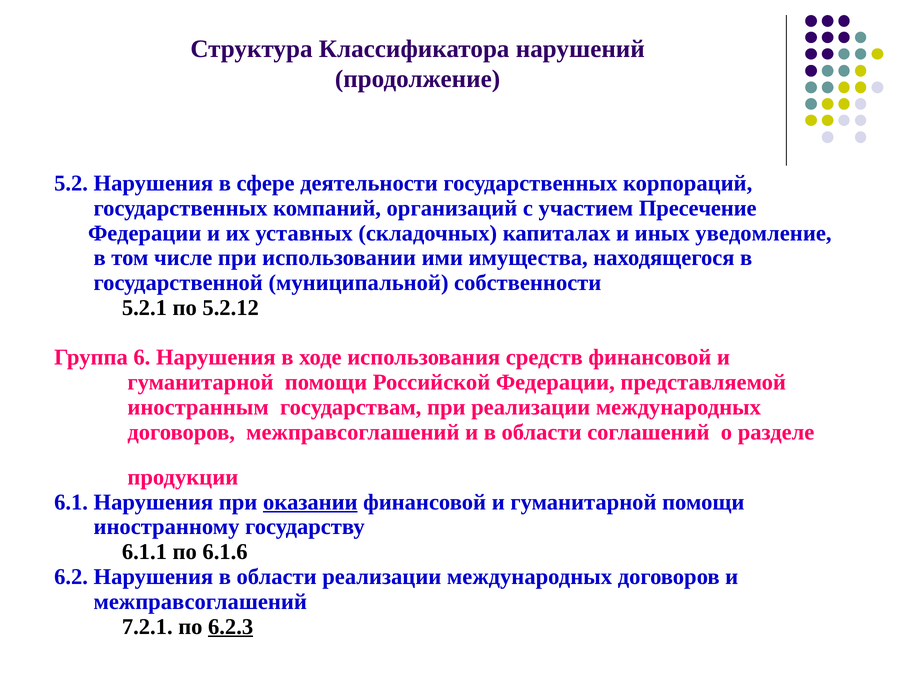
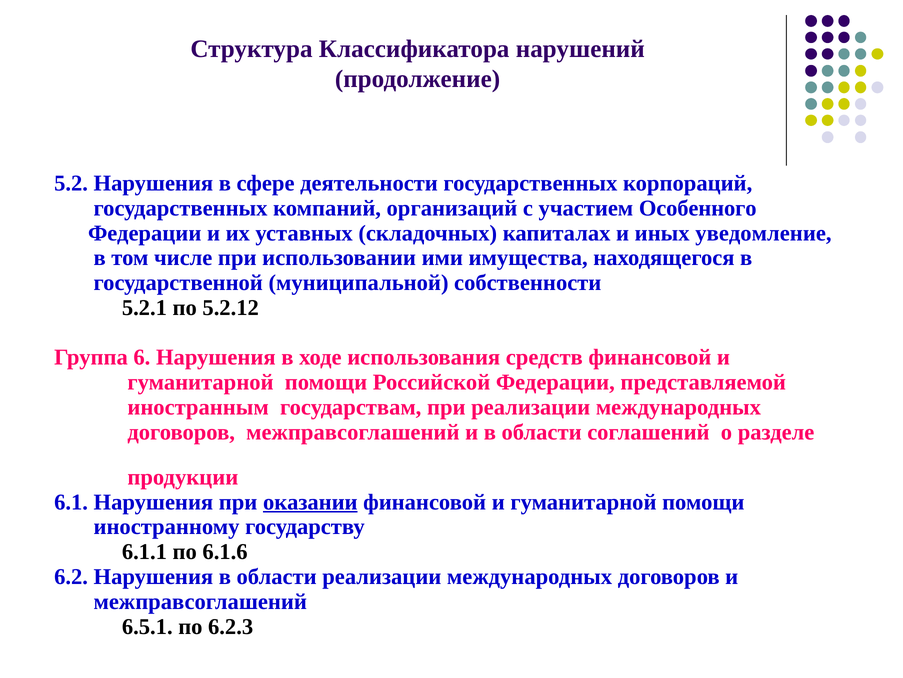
Пресечение: Пресечение -> Особенного (698, 208)
7.2.1: 7.2.1 -> 6.5.1 (147, 626)
6.2.3 underline: present -> none (231, 626)
